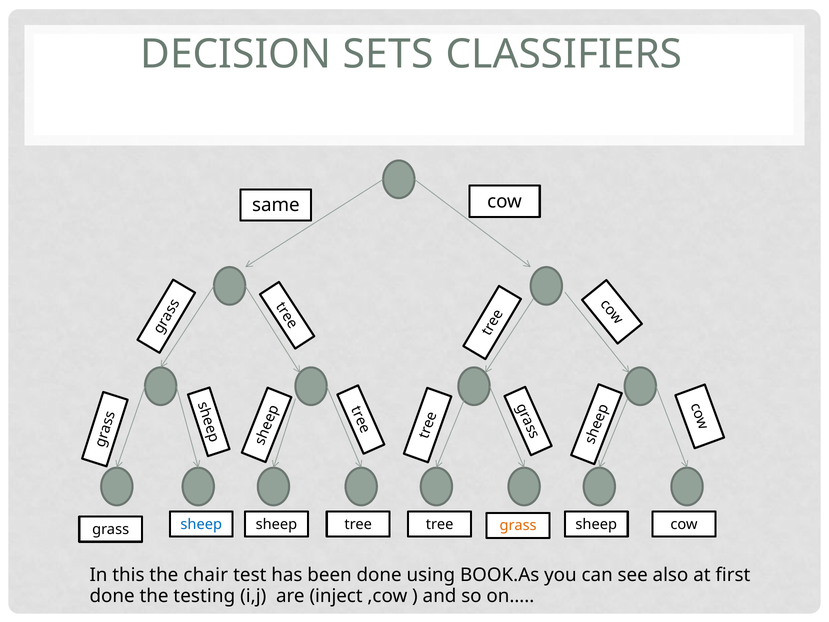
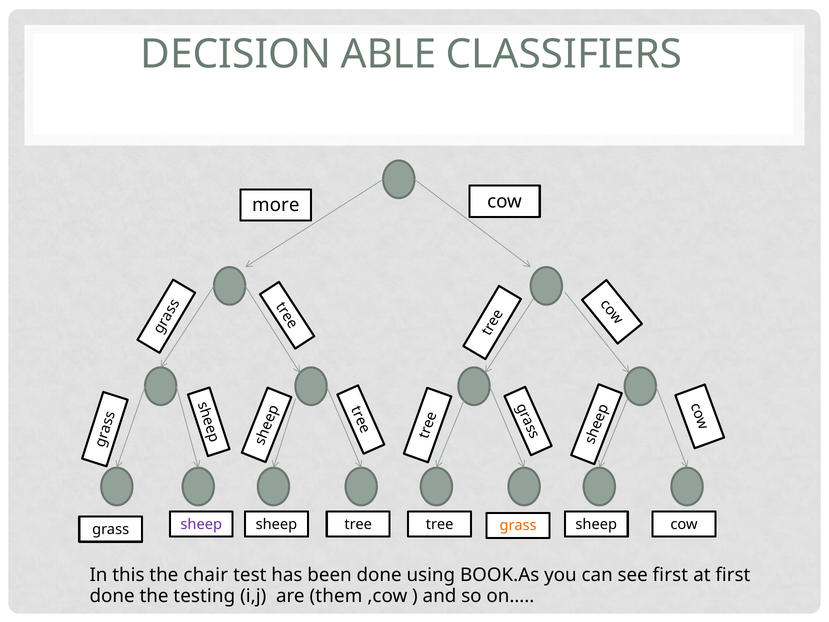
SETS: SETS -> ABLE (389, 54)
same: same -> more (276, 205)
sheep colour: blue -> purple (201, 524)
see also: also -> first (670, 575)
inject: inject -> them (336, 596)
